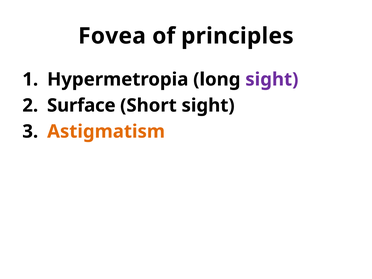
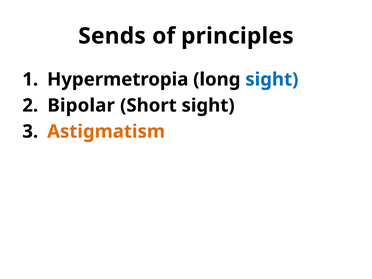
Fovea: Fovea -> Sends (112, 36)
sight colour: purple -> blue (272, 79)
Surface: Surface -> Bipolar (81, 105)
